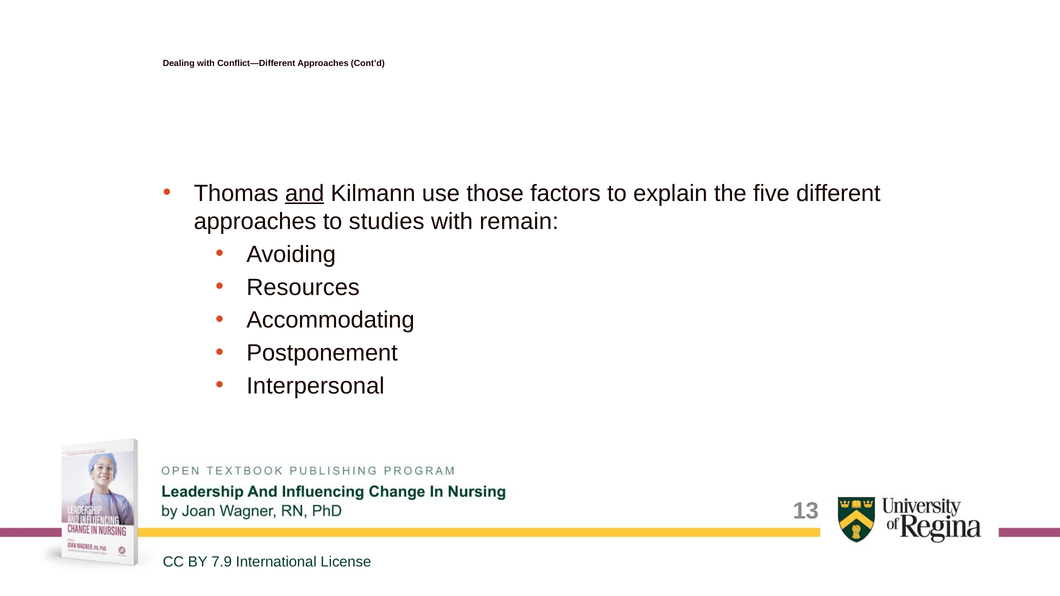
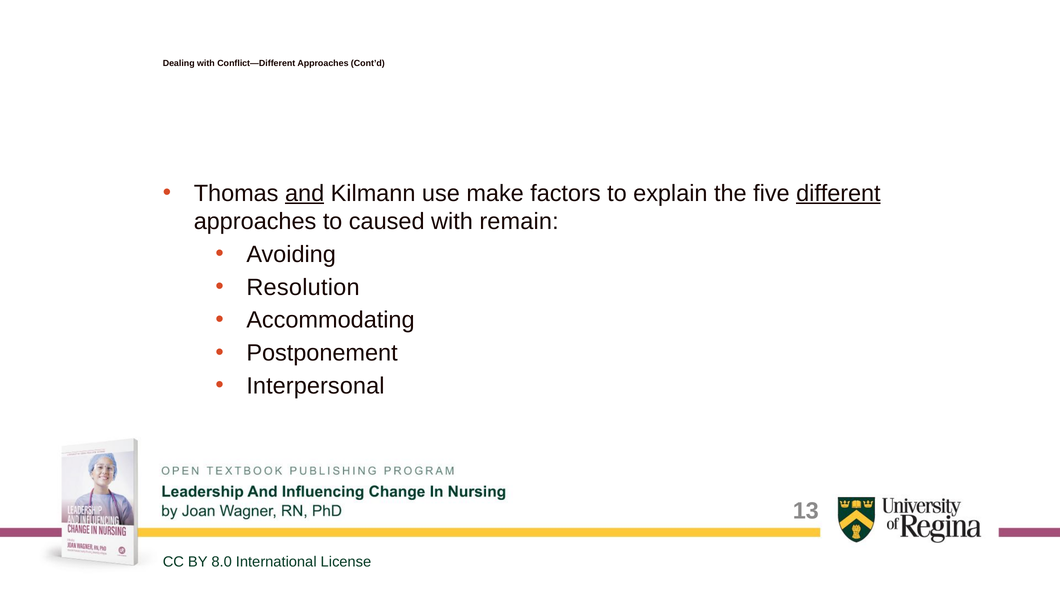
those: those -> make (495, 193)
different underline: none -> present (838, 193)
studies: studies -> caused (387, 222)
Resources: Resources -> Resolution (303, 287)
7.9: 7.9 -> 8.0 (222, 562)
